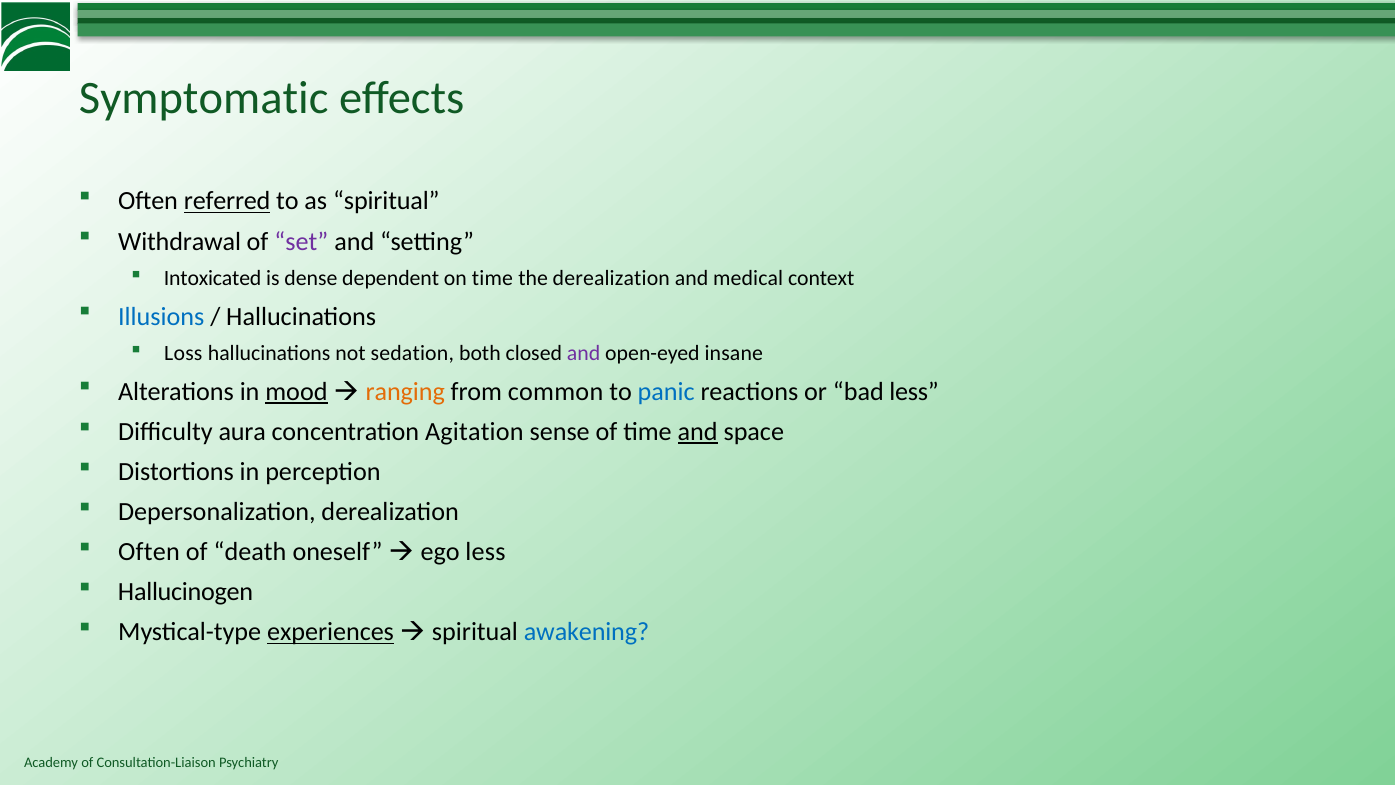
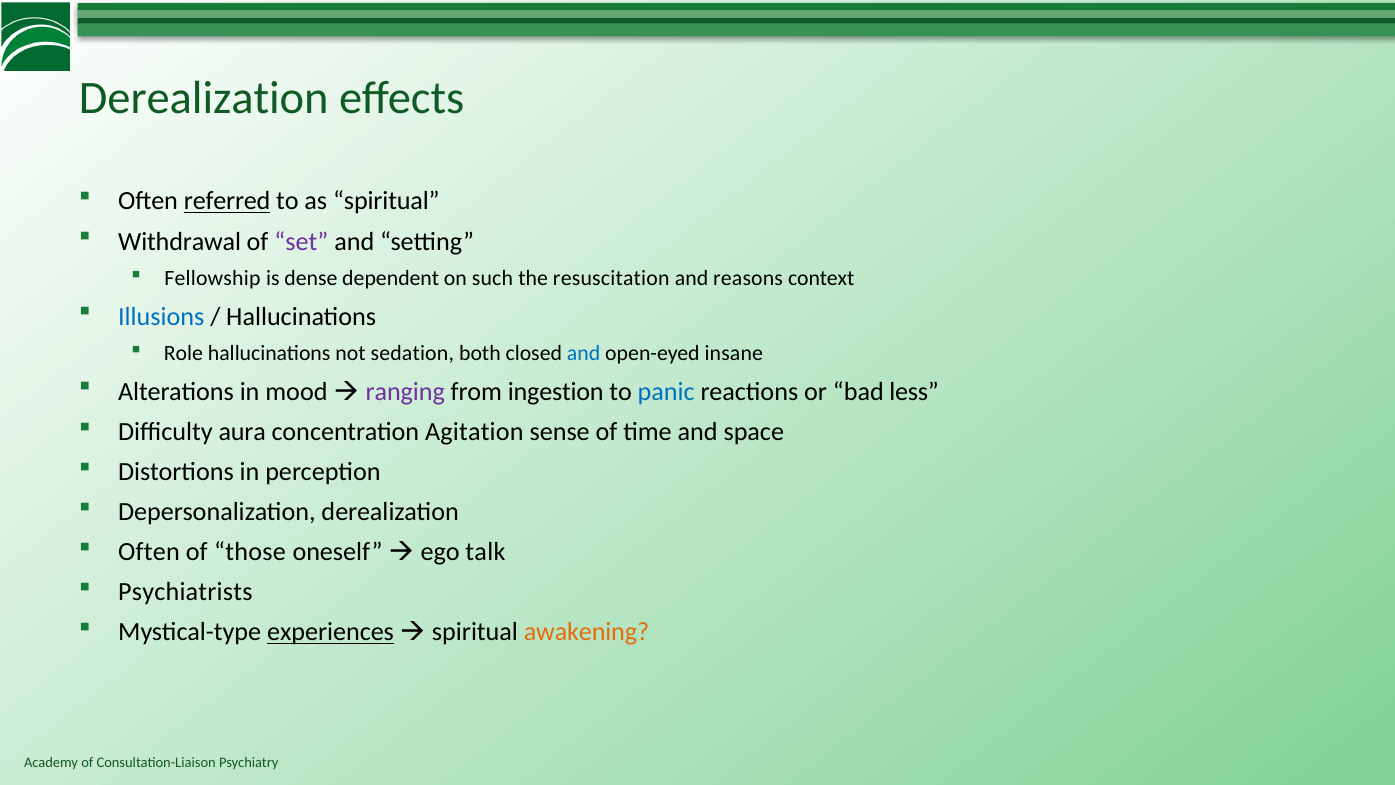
Symptomatic: Symptomatic -> Derealization (204, 98)
Intoxicated: Intoxicated -> Fellowship (212, 279)
on time: time -> such (492, 279)
the derealization: derealization -> resuscitation (611, 279)
medical: medical -> reasons (748, 279)
Loss: Loss -> Role (183, 354)
and colour: purple -> blue (584, 354)
mood underline: present -> none (296, 391)
ranging colour: orange -> purple (405, 391)
common: common -> ingestion (556, 391)
and underline: present -> none (698, 431)
death: death -> those (250, 552)
ego less: less -> talk (485, 552)
Hallucinogen: Hallucinogen -> Psychiatrists (185, 592)
awakening colour: blue -> orange (586, 632)
